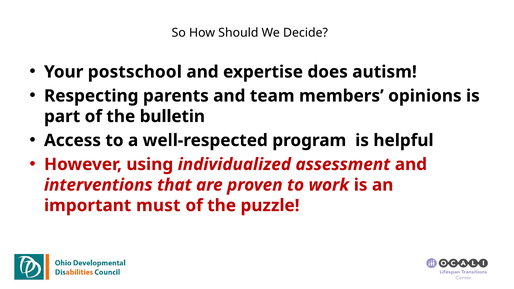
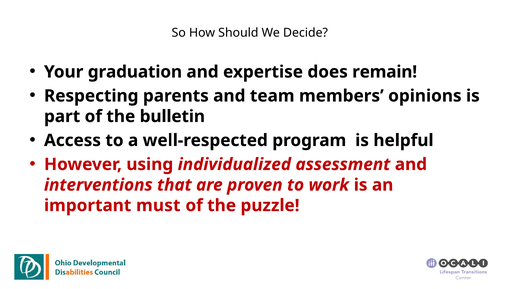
postschool: postschool -> graduation (135, 72)
autism: autism -> remain (385, 72)
